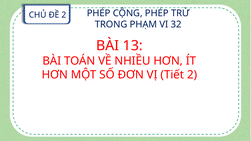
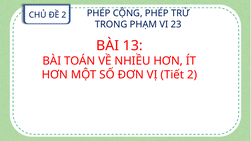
32: 32 -> 23 (176, 24)
